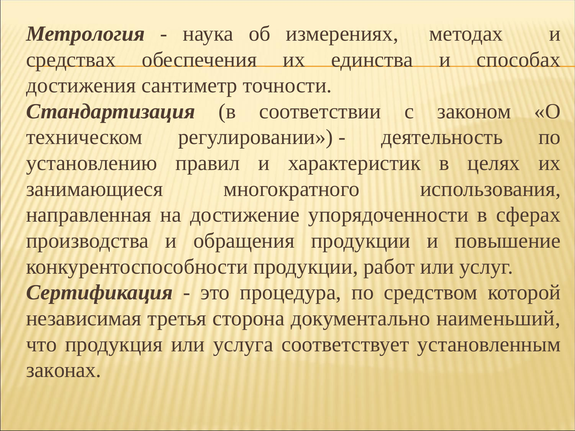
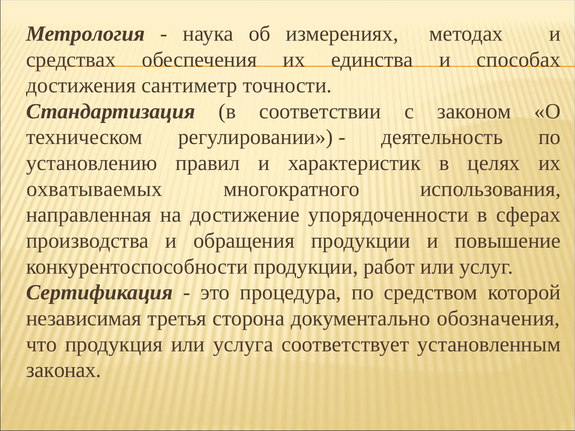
занимающиеся: занимающиеся -> охватываемых (94, 189)
наименьший: наименьший -> обозначения (498, 319)
